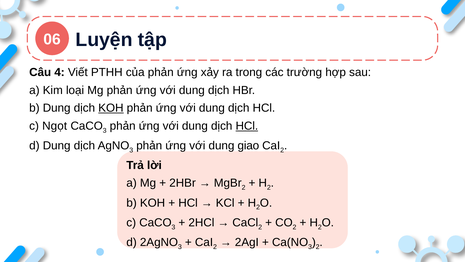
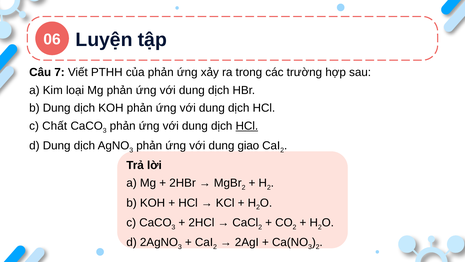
4: 4 -> 7 (60, 72)
KOH underline: present -> none (111, 108)
Ngọt: Ngọt -> Chất (55, 126)
